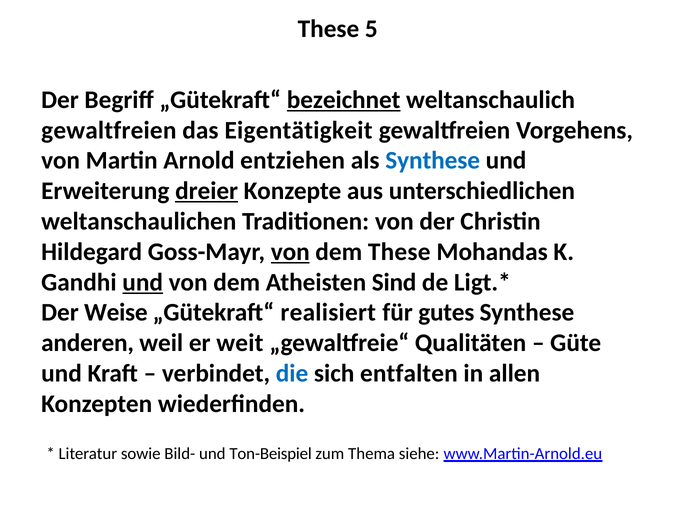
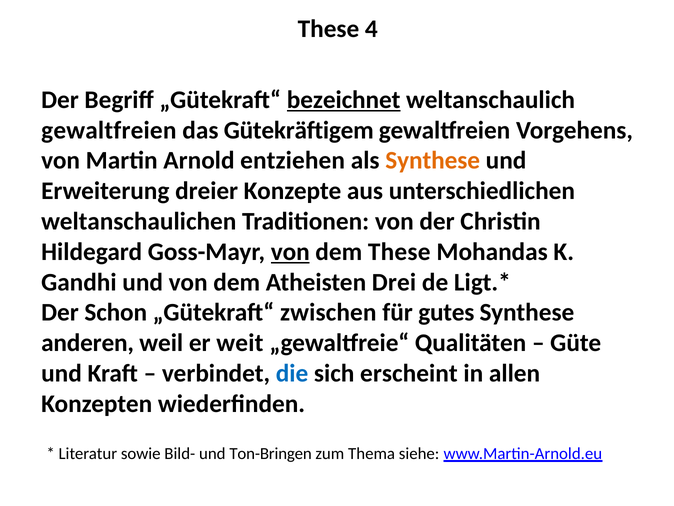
5: 5 -> 4 (371, 29)
Eigentätigkeit: Eigentätigkeit -> Gütekräftigem (299, 130)
Synthese colour: blue -> orange (433, 160)
dreier underline: present -> none (207, 191)
und underline: present -> none (143, 282)
Sind: Sind -> Drei (394, 282)
Weise: Weise -> Schon (116, 312)
realisiert: realisiert -> zwischen (328, 312)
entfalten: entfalten -> erscheint (409, 373)
Ton-Beispiel: Ton-Beispiel -> Ton-Bringen (271, 453)
